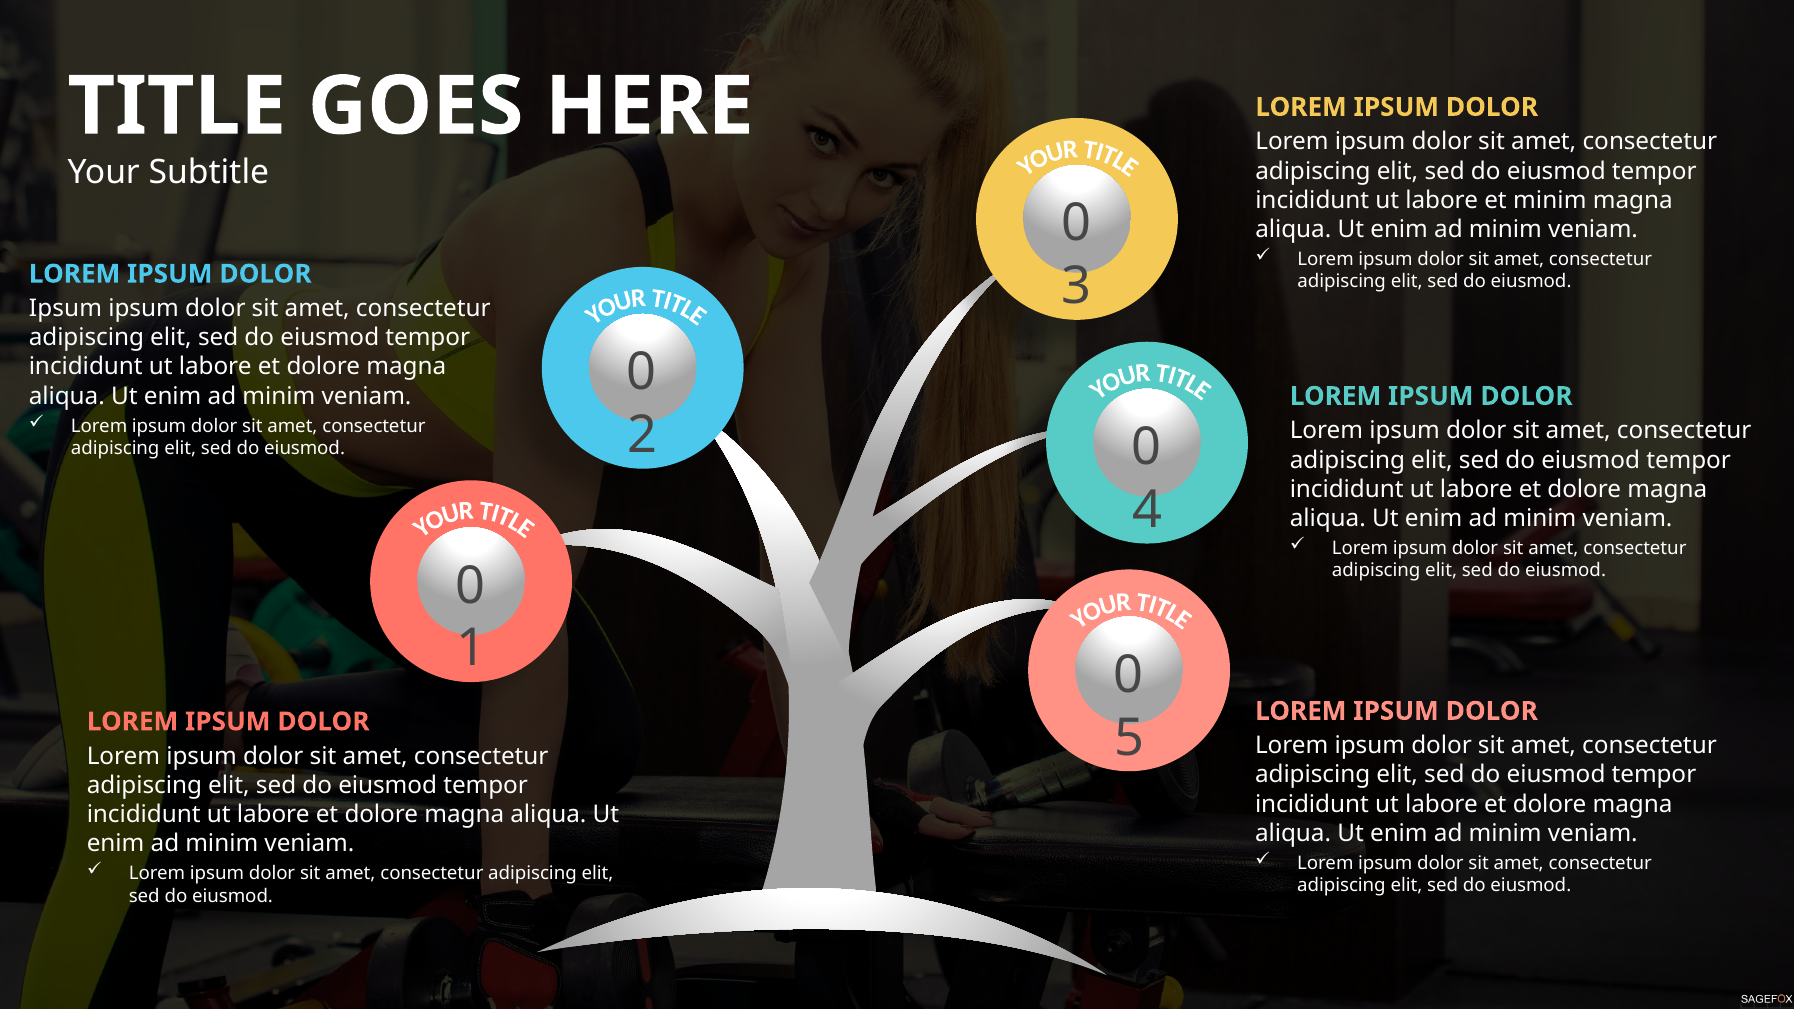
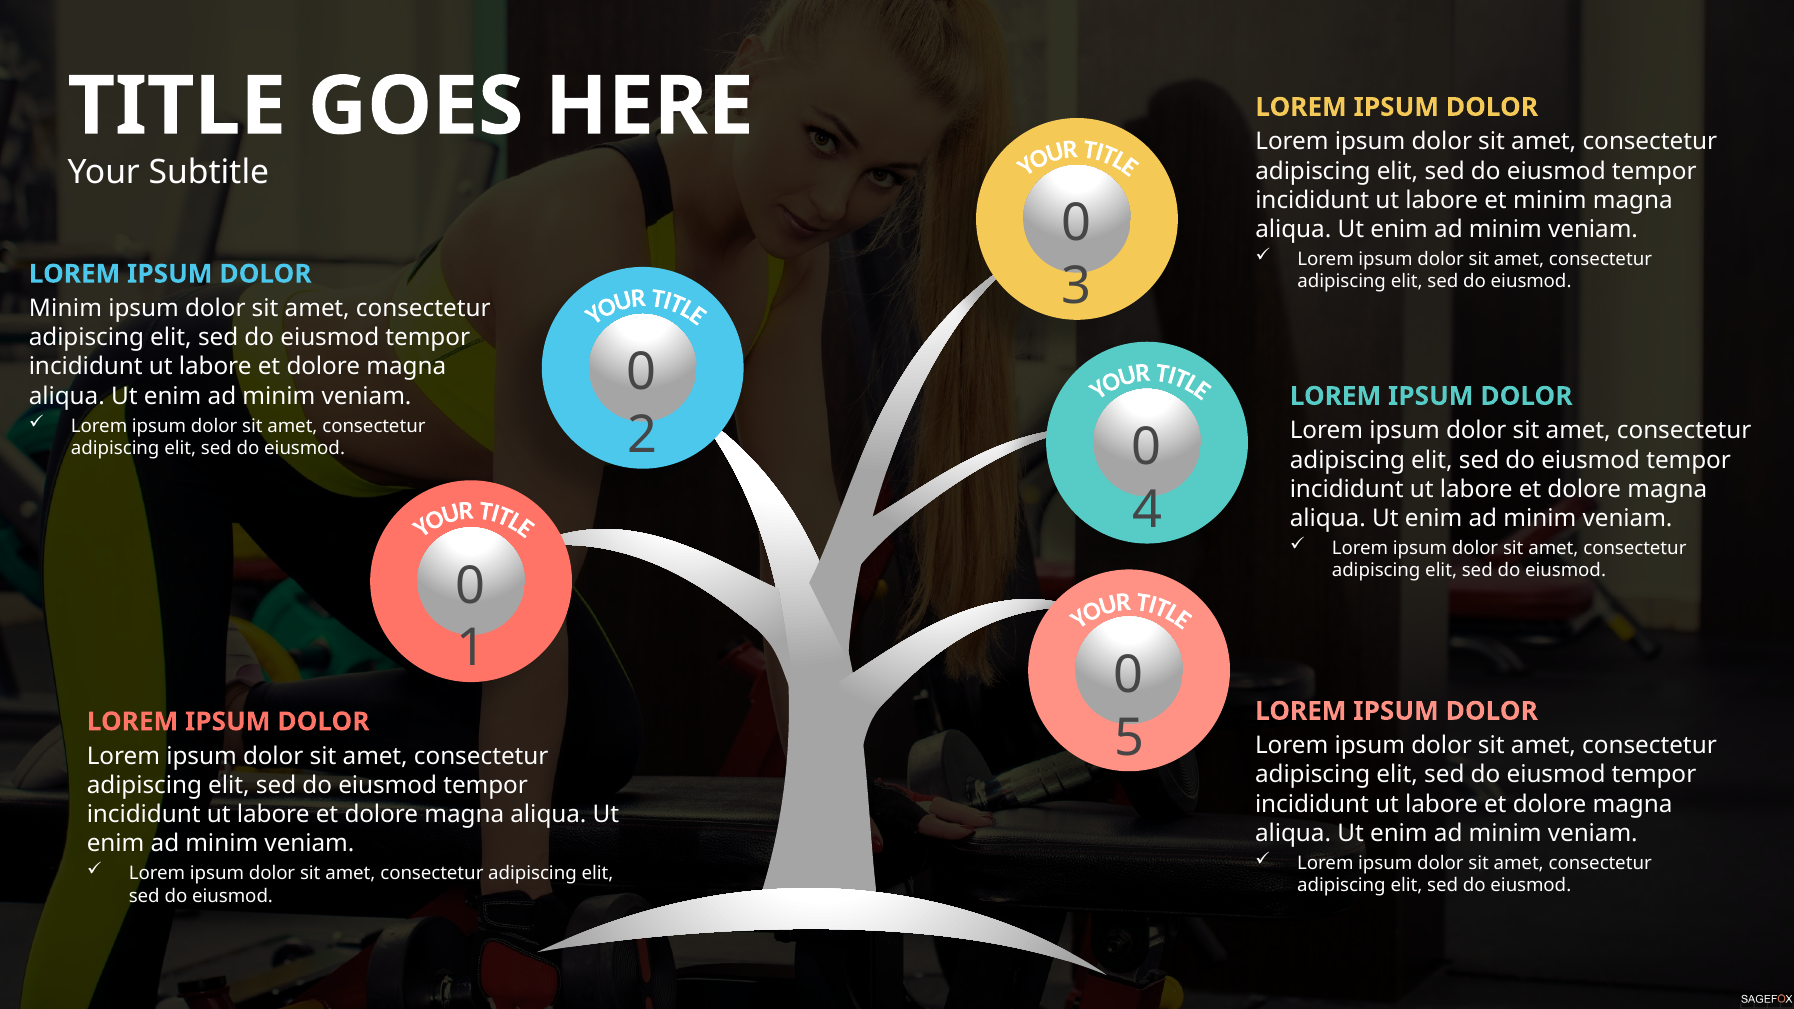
Ipsum: Ipsum -> Minim (65, 309)
